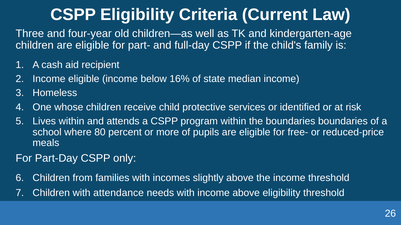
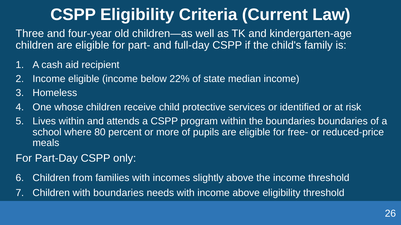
16%: 16% -> 22% (180, 79)
with attendance: attendance -> boundaries (119, 193)
